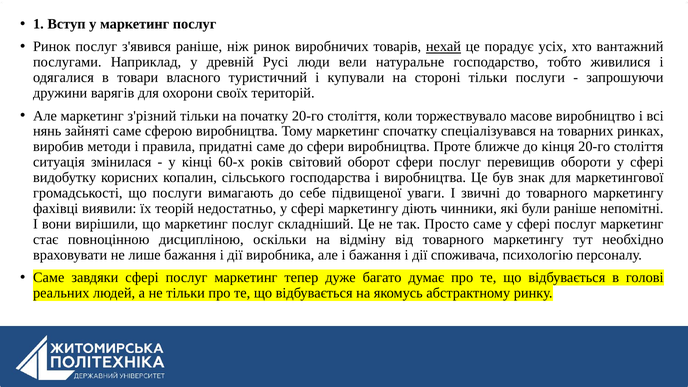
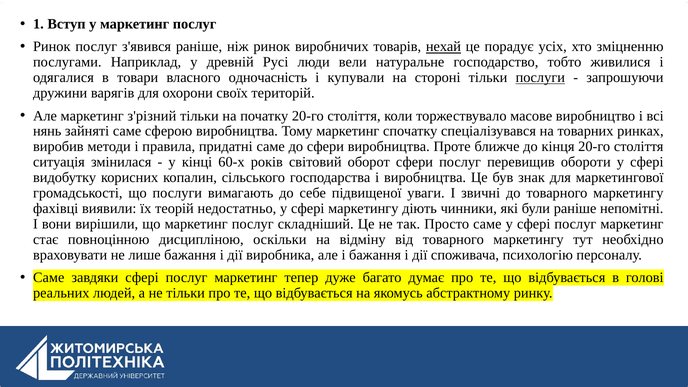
вантажний: вантажний -> зміцненню (630, 47)
туристичний: туристичний -> одночасність (268, 78)
послуги underline: none -> present (540, 78)
